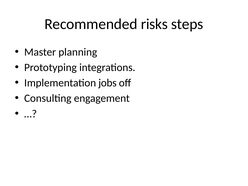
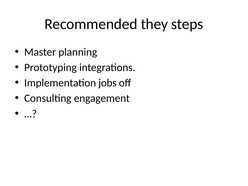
risks: risks -> they (154, 24)
